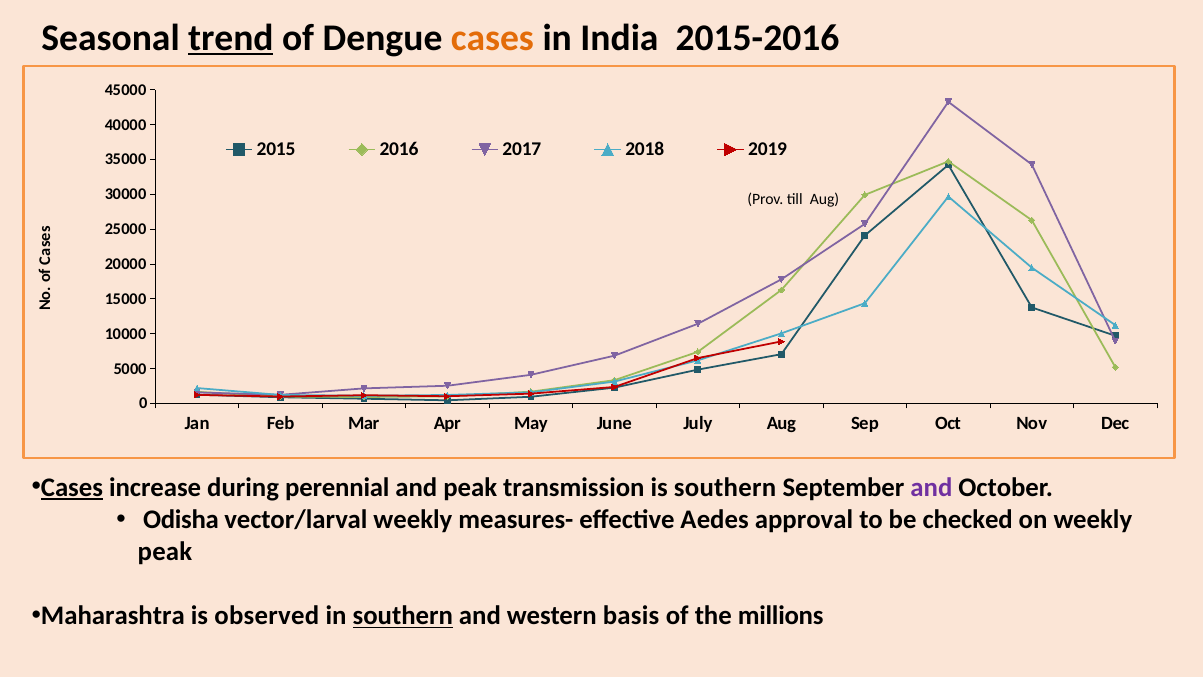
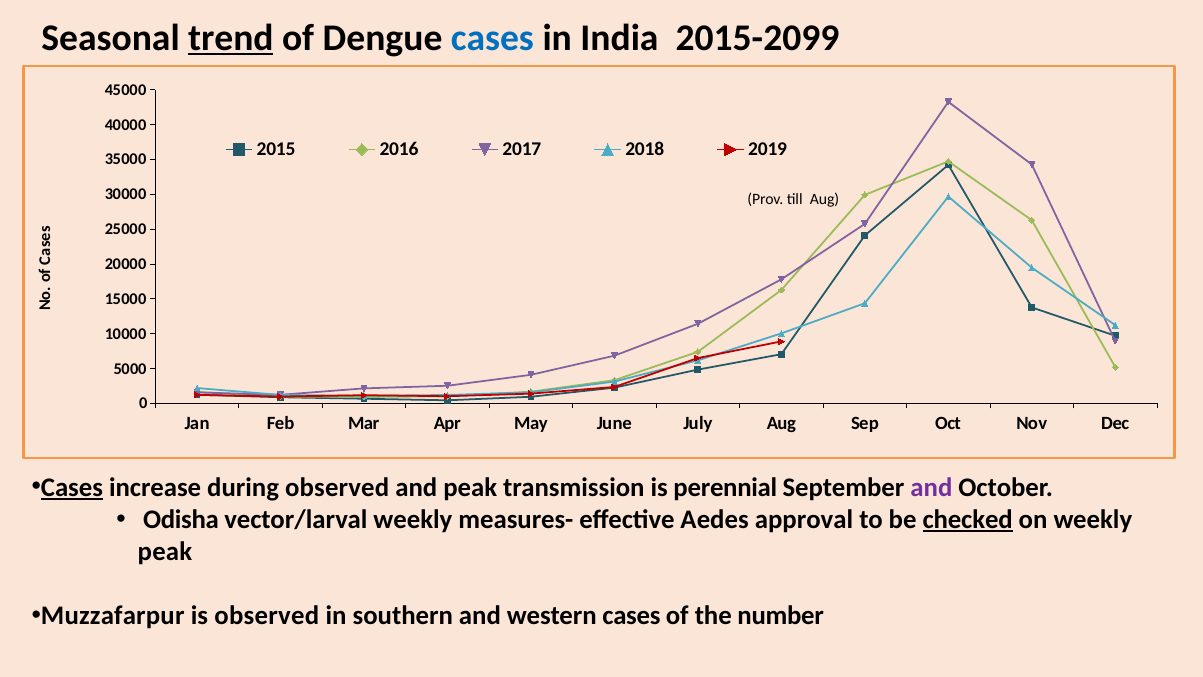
cases colour: orange -> blue (492, 38)
2015-2016: 2015-2016 -> 2015-2099 (757, 38)
during perennial: perennial -> observed (337, 487)
is southern: southern -> perennial (725, 487)
checked underline: none -> present (968, 519)
Maharashtra: Maharashtra -> Muzzafarpur (113, 616)
southern underline: present -> none (403, 616)
western basis: basis -> cases (631, 616)
millions: millions -> number (781, 616)
